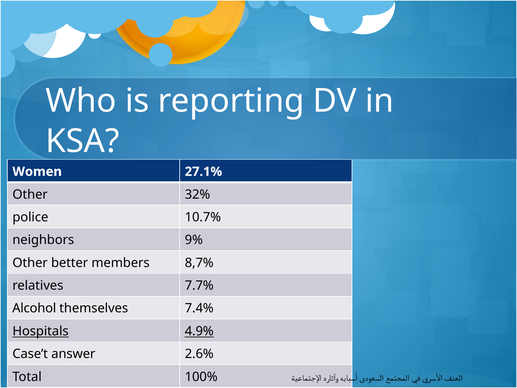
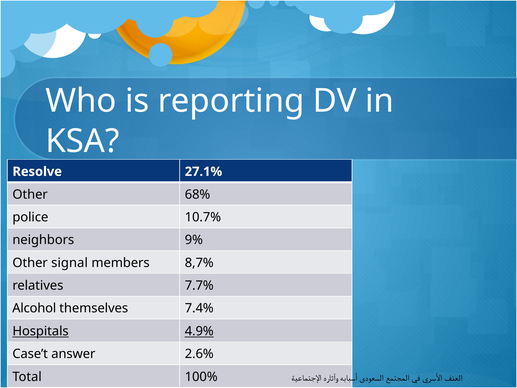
Women: Women -> Resolve (37, 172)
32%: 32% -> 68% (197, 194)
better: better -> signal (70, 263)
